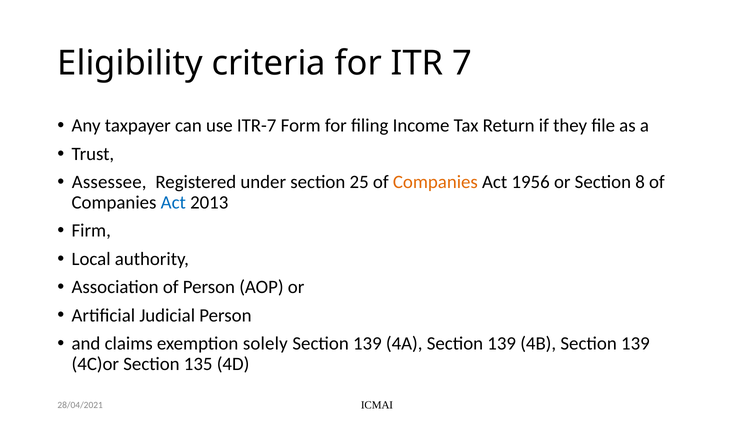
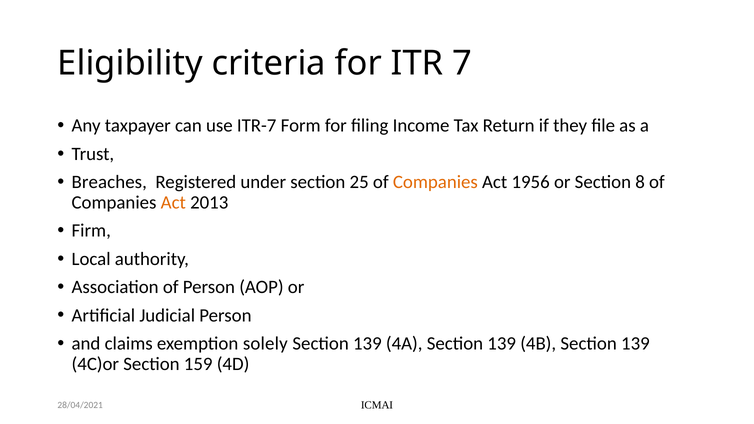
Assessee: Assessee -> Breaches (109, 182)
Act colour: blue -> orange (173, 203)
135: 135 -> 159 (198, 364)
